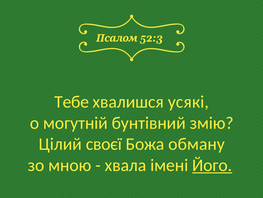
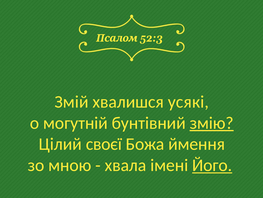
Тебе: Тебе -> Змій (72, 102)
змію underline: none -> present (212, 123)
обману: обману -> ймення (197, 144)
